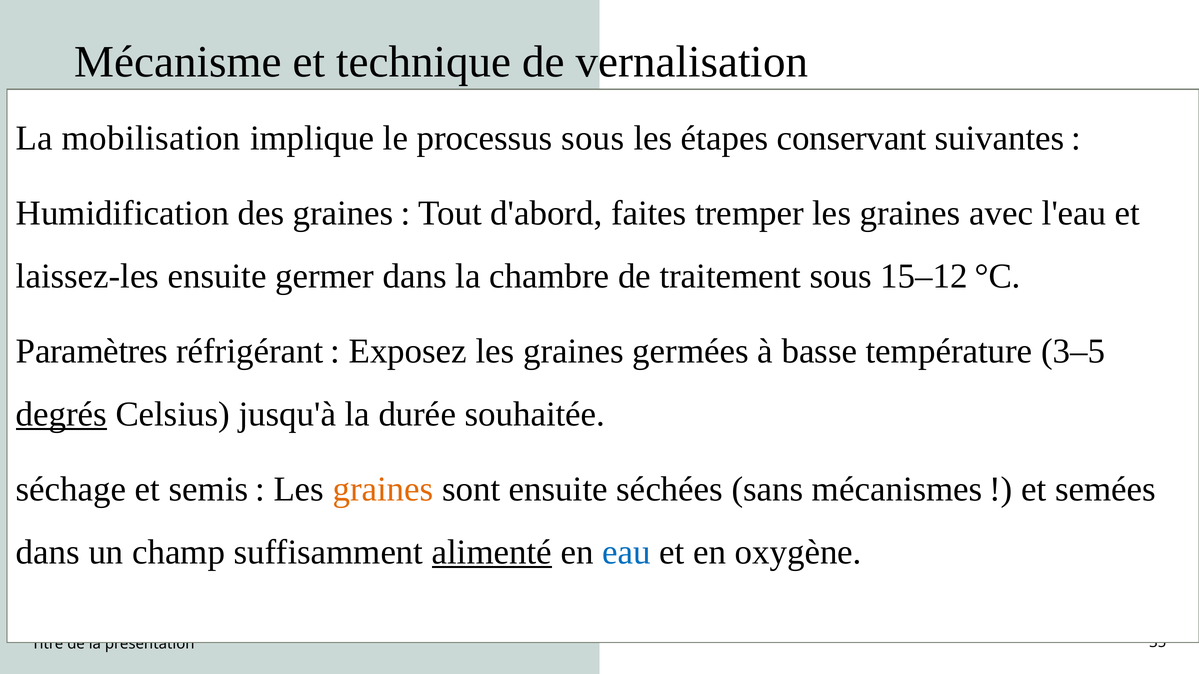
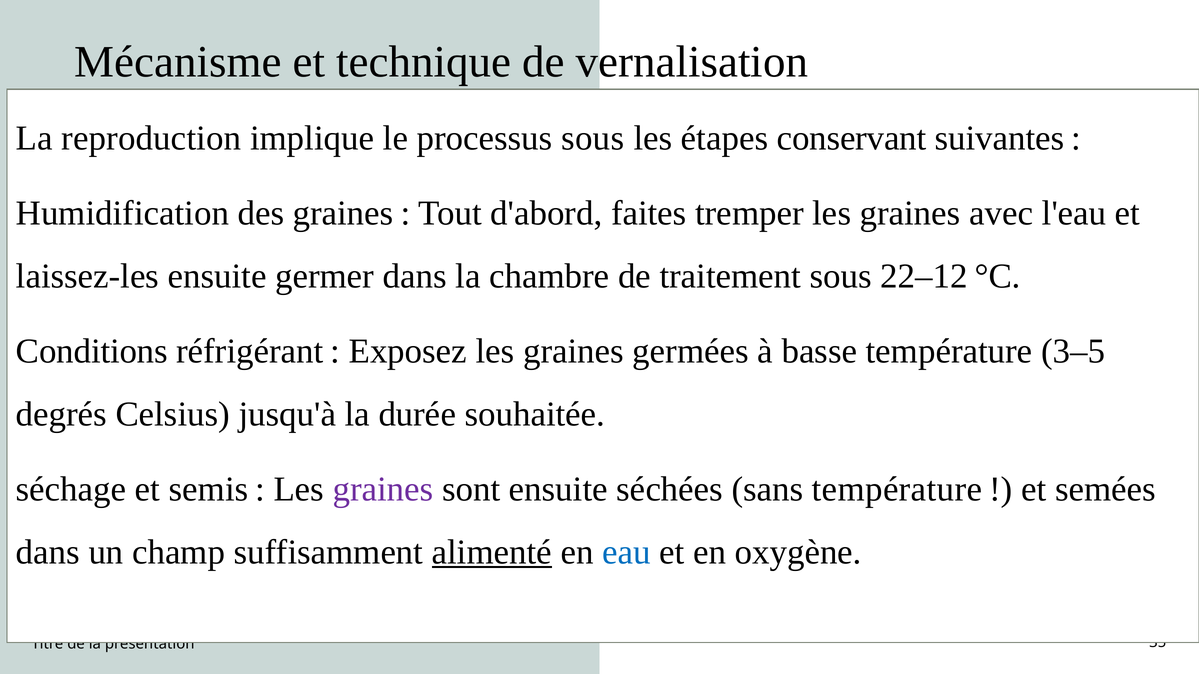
mobilisation: mobilisation -> reproduction (151, 138)
15–12: 15–12 -> 22–12 (924, 276)
Paramètres: Paramètres -> Conditions (92, 352)
degrés underline: present -> none (61, 414)
graines colour: orange -> purple (383, 490)
sans mécanismes: mécanismes -> température (897, 490)
